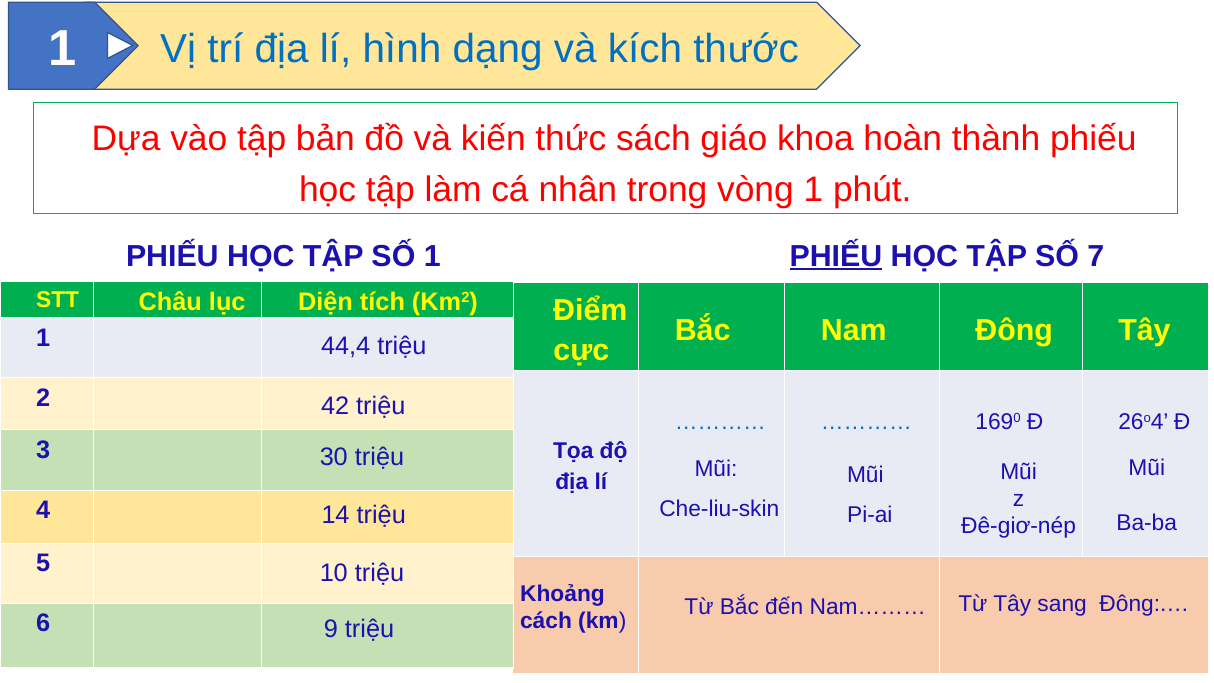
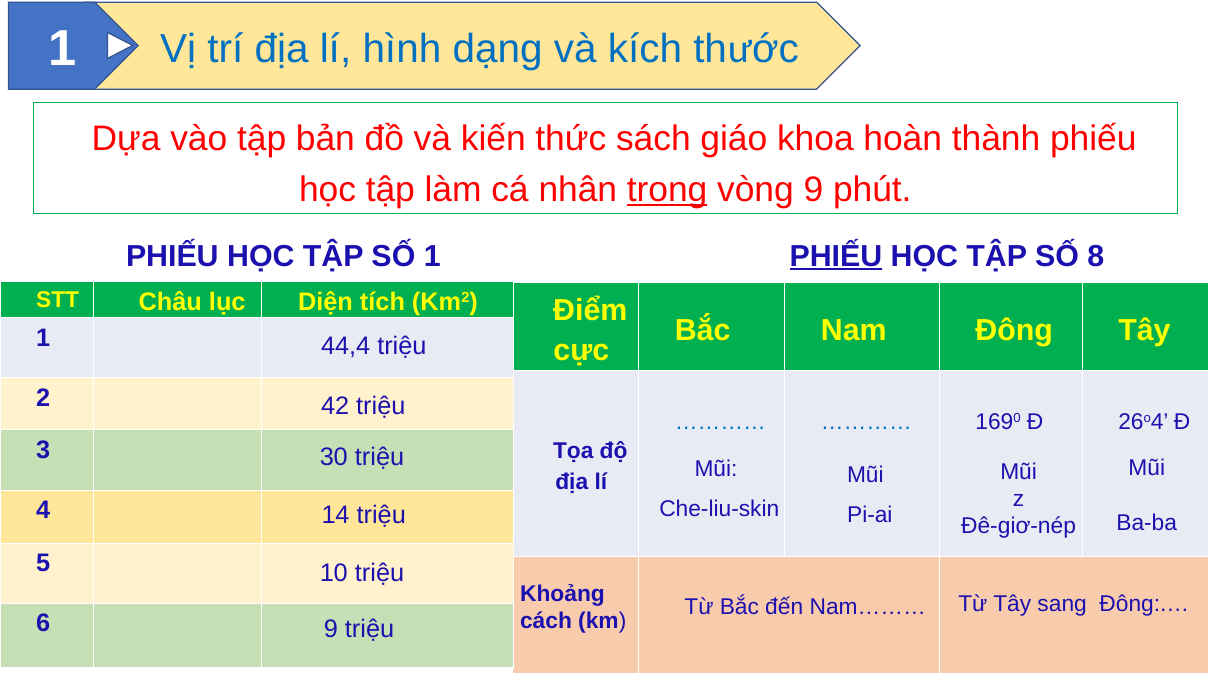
trong underline: none -> present (667, 190)
vòng 1: 1 -> 9 (813, 190)
7: 7 -> 8 (1096, 256)
